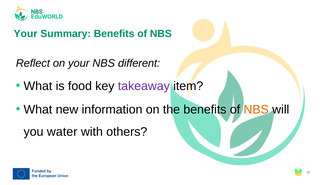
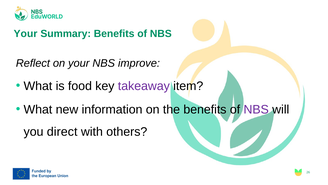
different: different -> improve (139, 63)
NBS colour: orange -> purple (256, 109)
water: water -> direct (62, 131)
